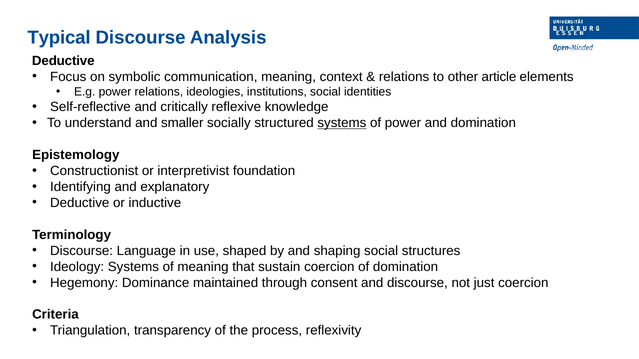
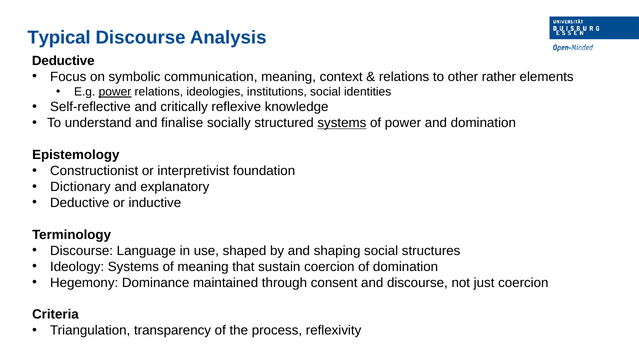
article: article -> rather (499, 77)
power underline: none -> present (115, 92)
smaller: smaller -> finalise (182, 123)
Identifying: Identifying -> Dictionary (80, 187)
